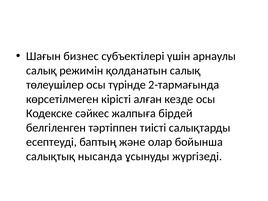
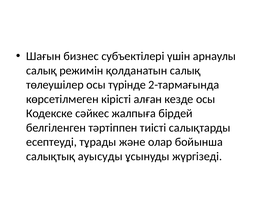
баптың: баптың -> тұрады (98, 142)
нысанда: нысанда -> ауысуды (100, 156)
